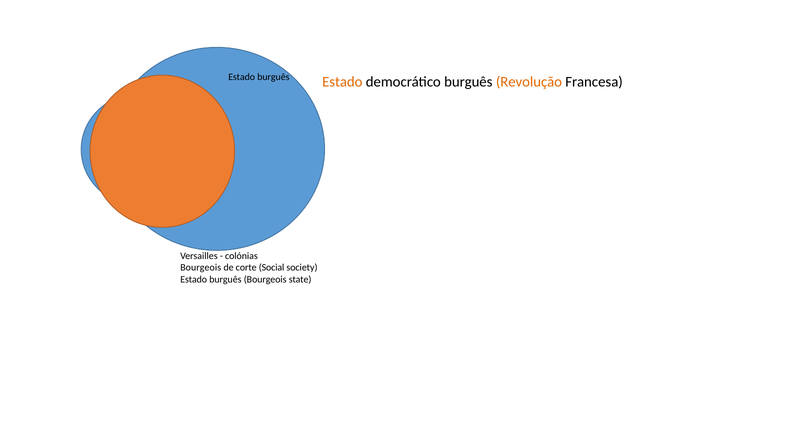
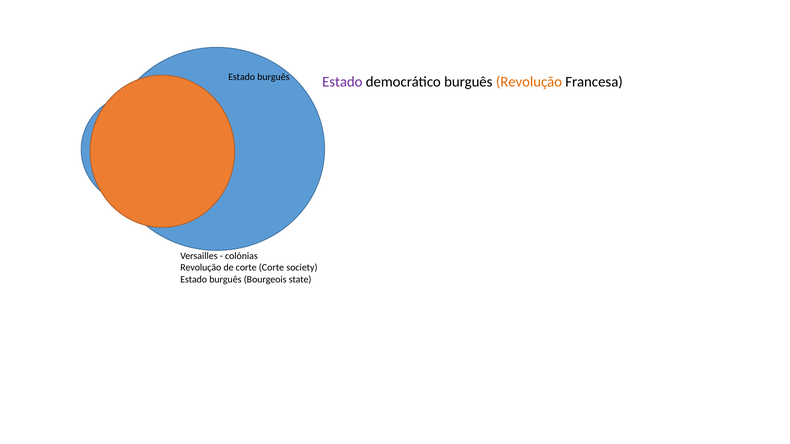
Estado colour: orange -> purple (342, 82)
Bourgeois: Bourgeois -> Revolução (201, 268)
corte Social: Social -> Corte (271, 268)
